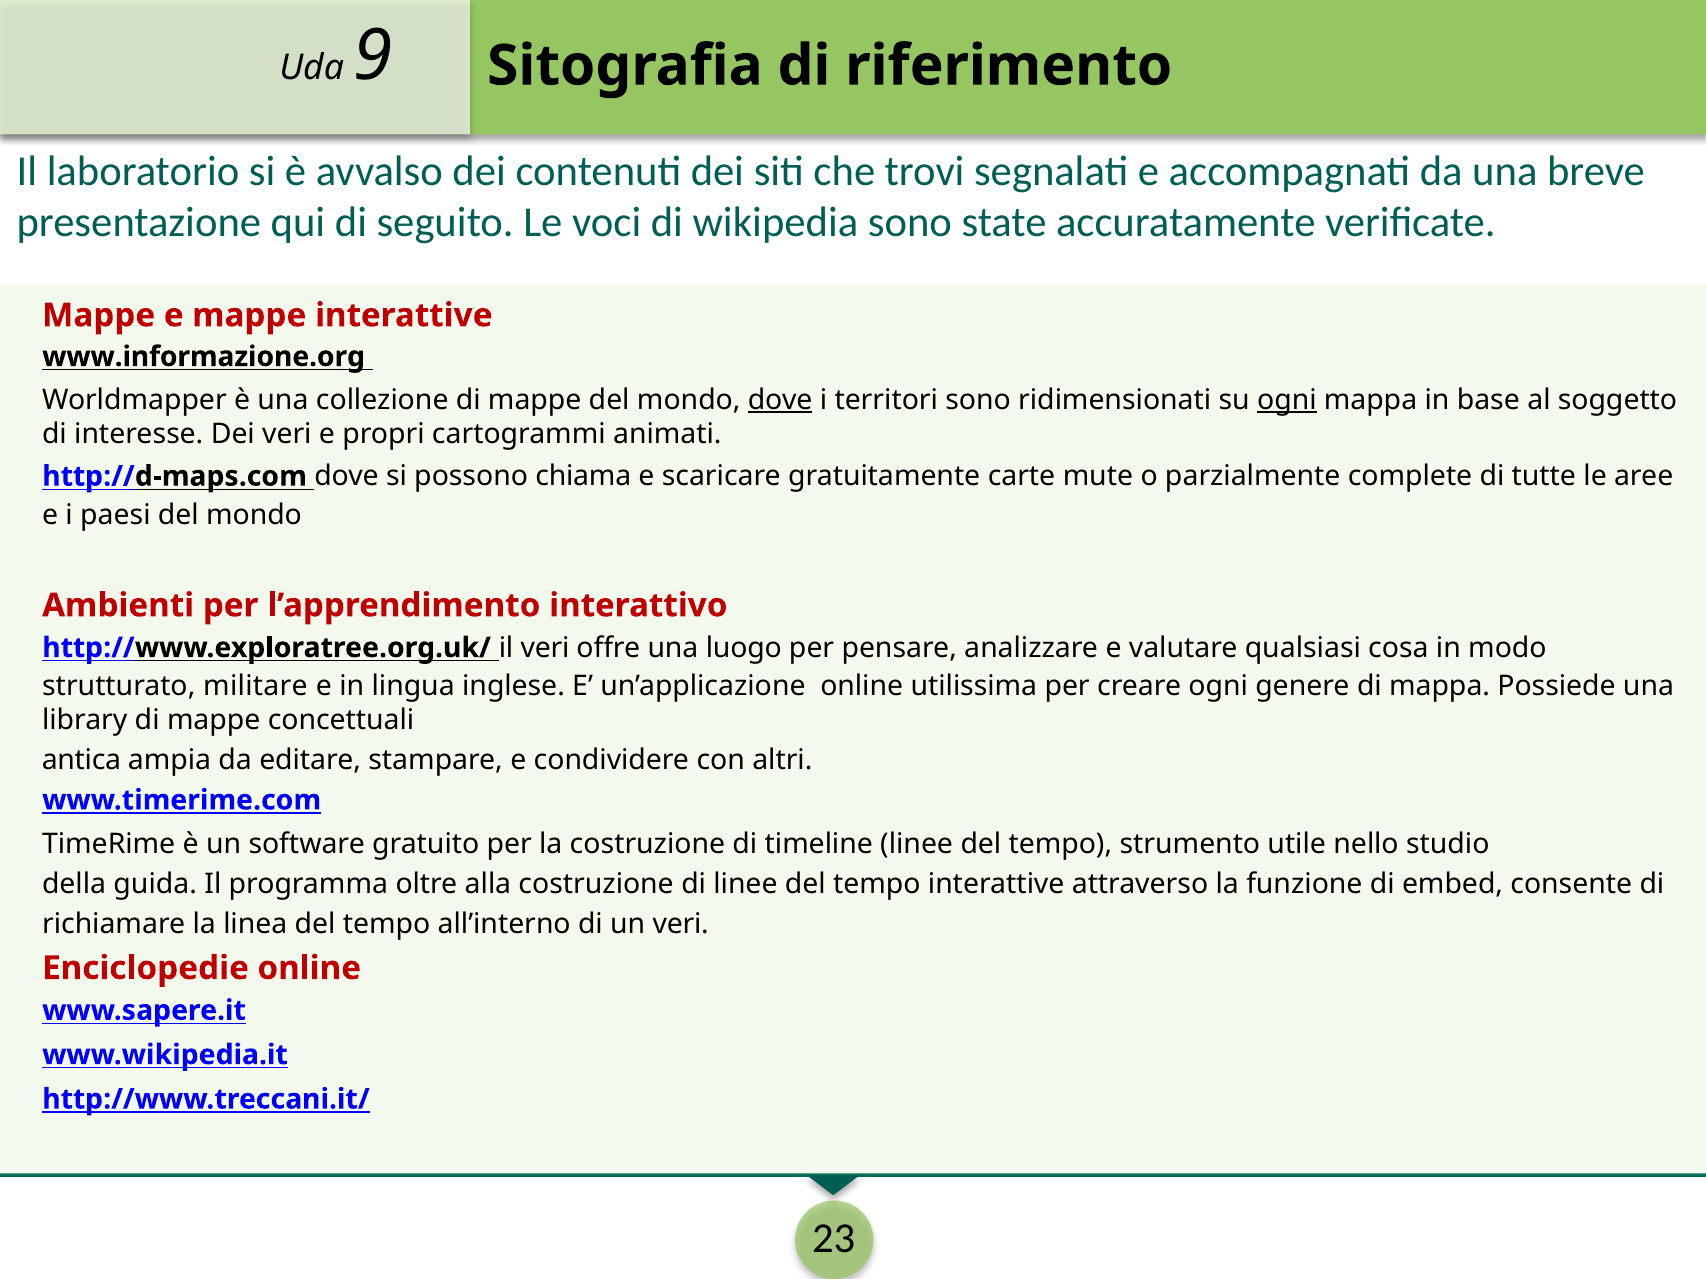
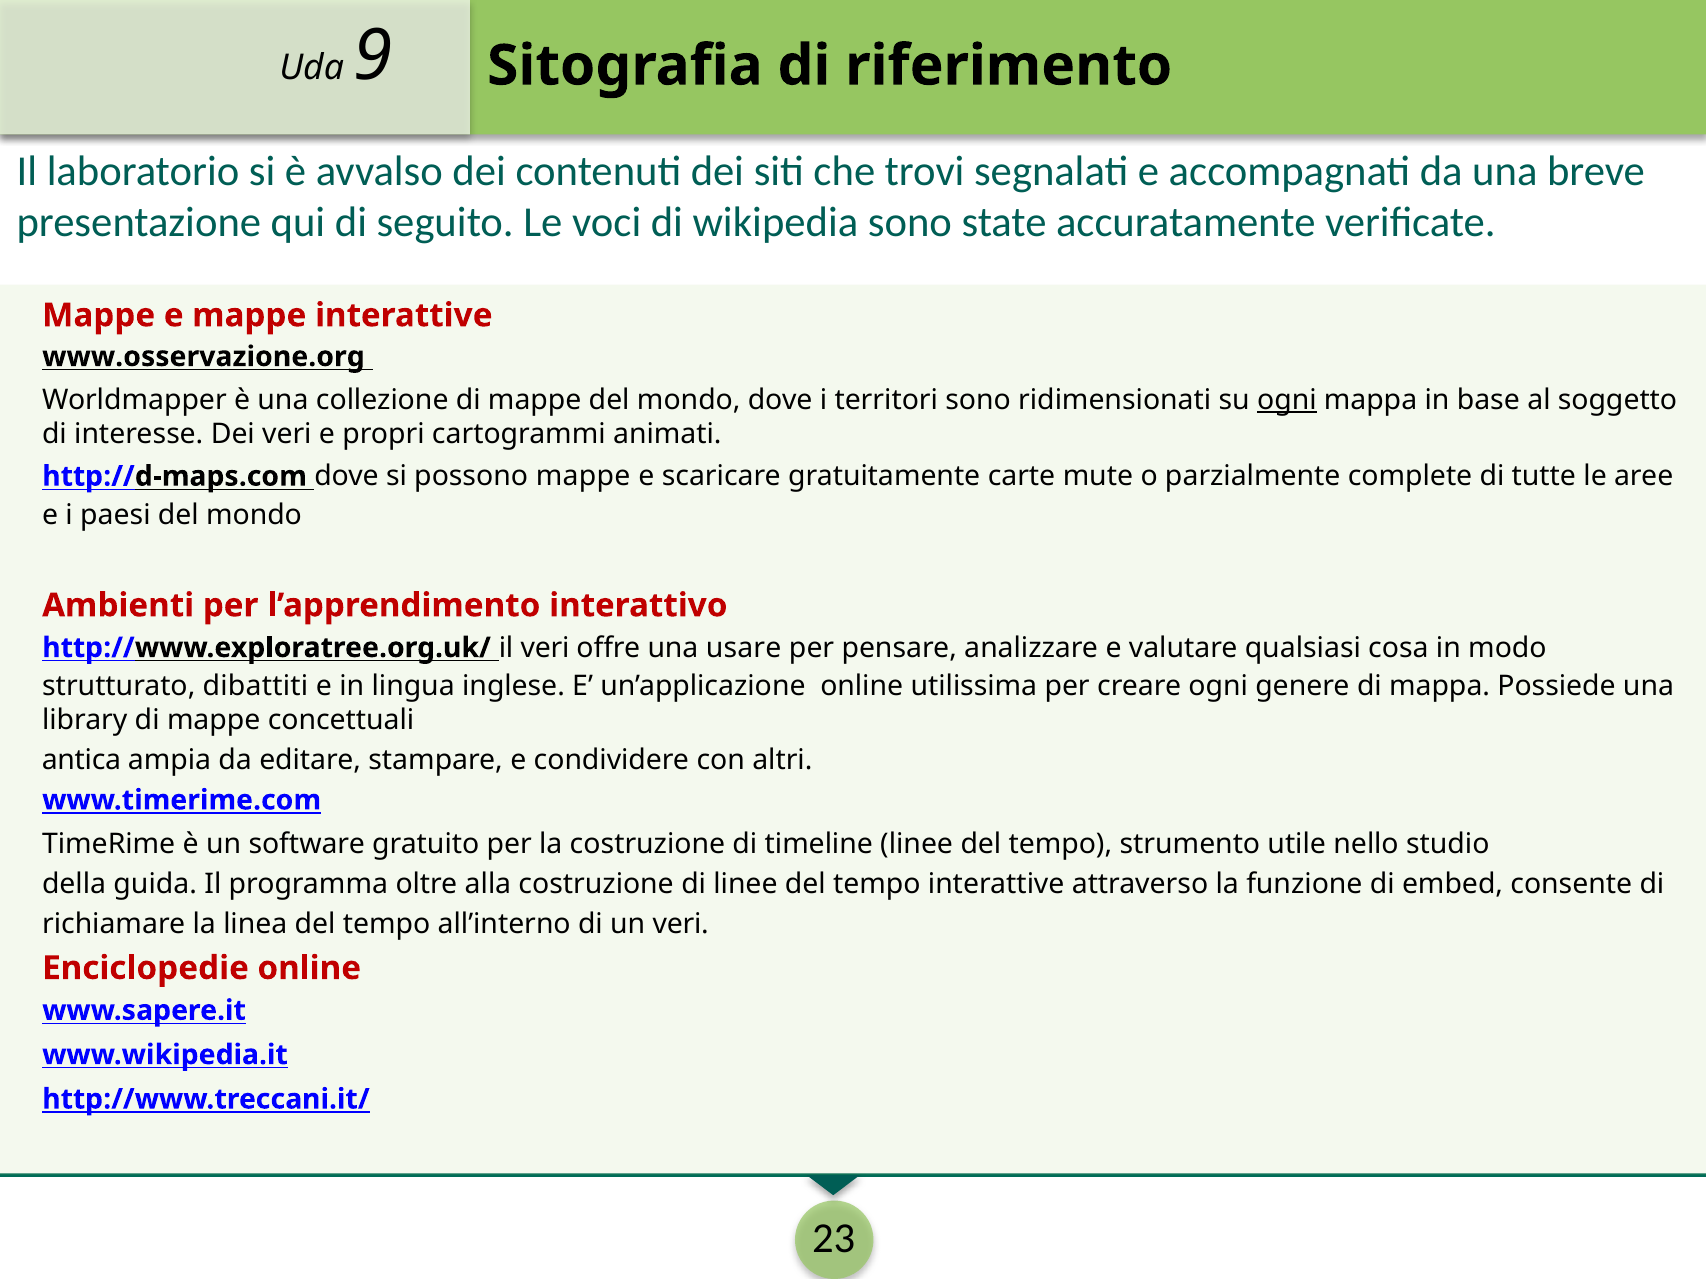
www.informazione.org: www.informazione.org -> www.osservazione.org (203, 357)
dove underline: present -> none (780, 400)
possono chiama: chiama -> mappe (583, 476)
luogo: luogo -> usare (744, 648)
militare: militare -> dibattiti (255, 687)
